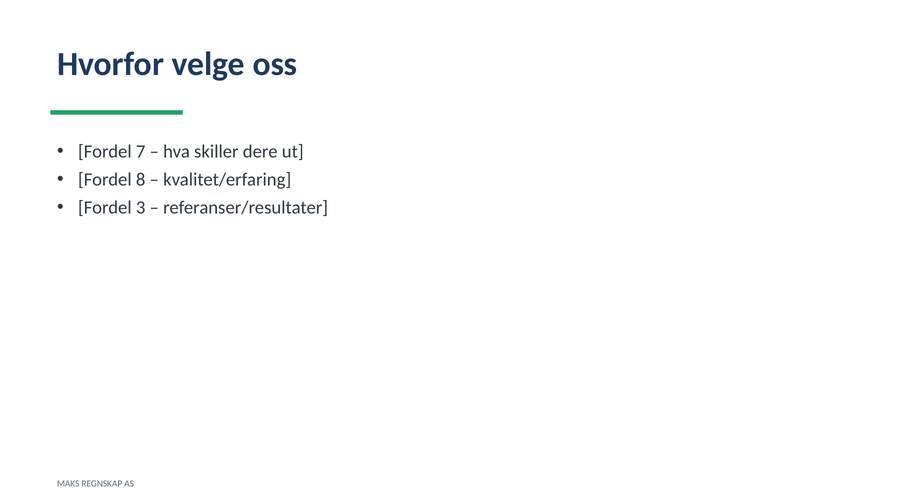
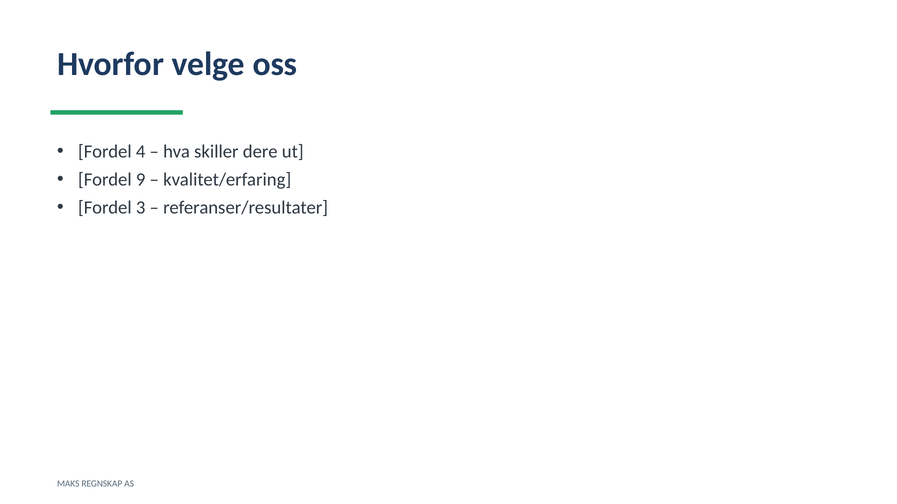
7: 7 -> 4 (141, 152)
8: 8 -> 9 (141, 180)
